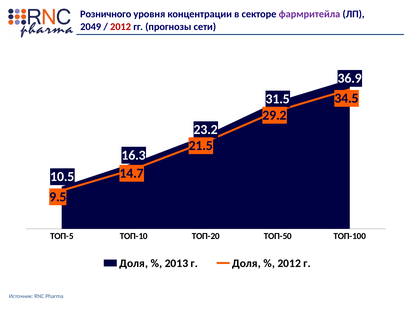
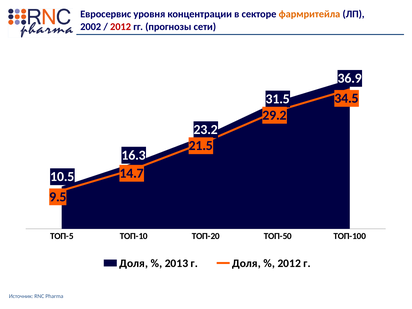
Розничного: Розничного -> Евросервис (106, 14)
фармритейла colour: purple -> orange (309, 14)
2049: 2049 -> 2002 (91, 27)
